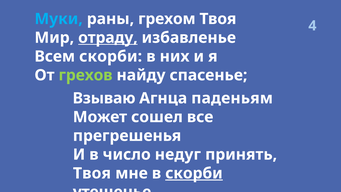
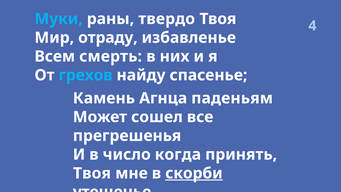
грехом: грехом -> твердо (167, 19)
отраду underline: present -> none (108, 38)
Всем скорби: скорби -> смерть (111, 56)
грехов colour: light green -> light blue (86, 75)
Взываю: Взываю -> Камень (104, 98)
недуг: недуг -> когда (178, 154)
